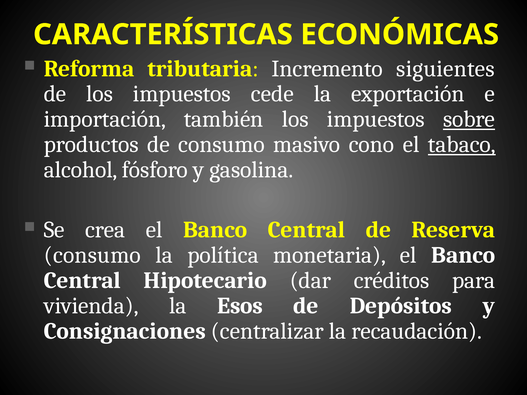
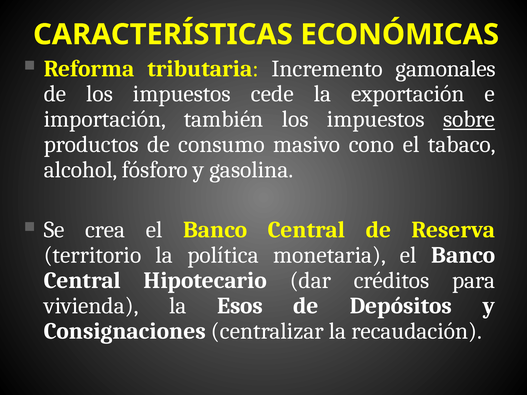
siguientes: siguientes -> gamonales (446, 69)
tabaco underline: present -> none (462, 145)
consumo: consumo -> territorio (92, 255)
